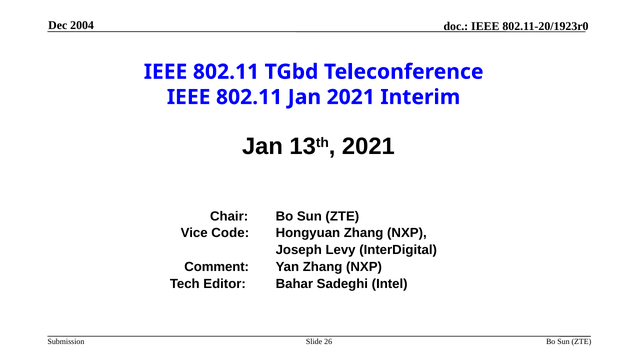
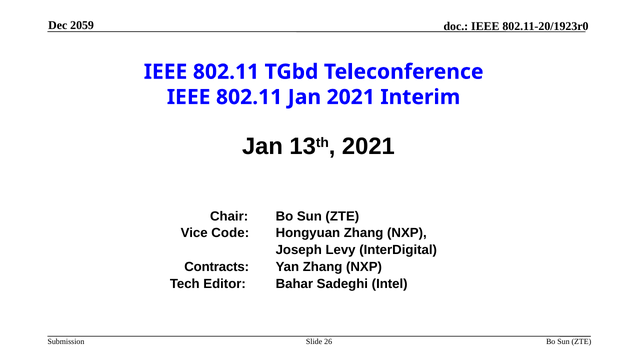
2004: 2004 -> 2059 (82, 25)
Comment: Comment -> Contracts (217, 267)
